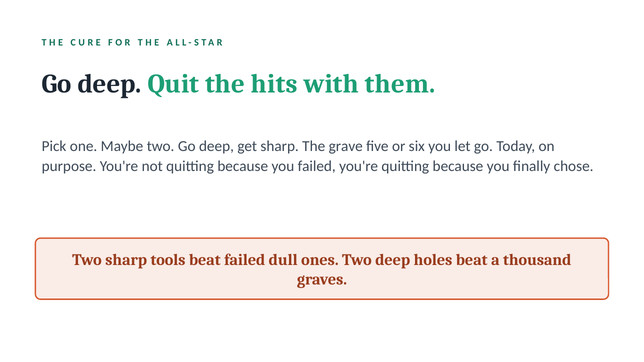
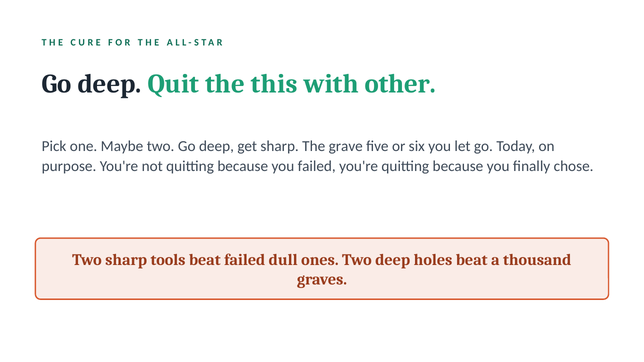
hits: hits -> this (274, 84)
them: them -> other (400, 84)
